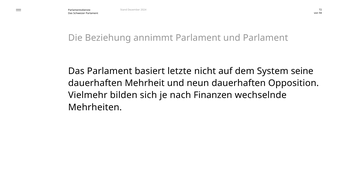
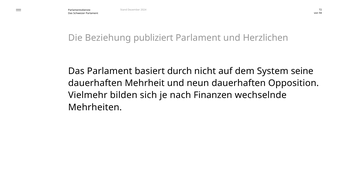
annimmt: annimmt -> publiziert (153, 38)
und Parlament: Parlament -> Herzlichen (266, 38)
letzte: letzte -> durch (180, 71)
